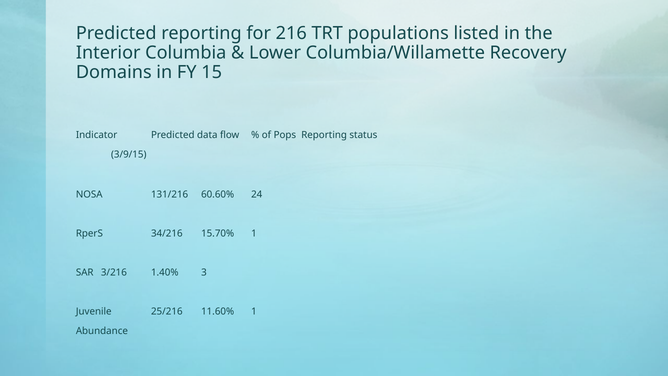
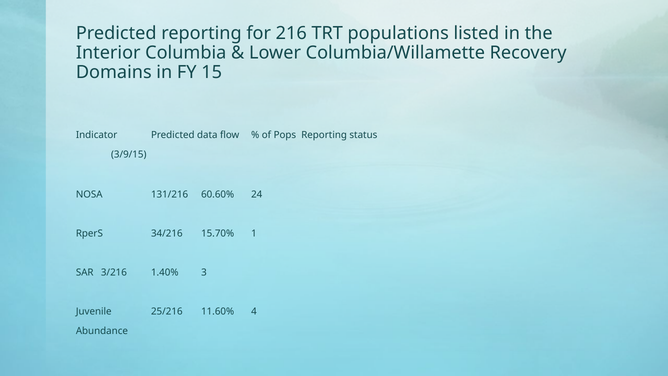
11.60% 1: 1 -> 4 (254, 311)
